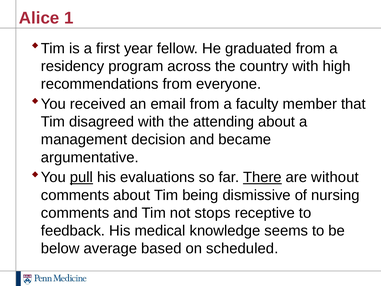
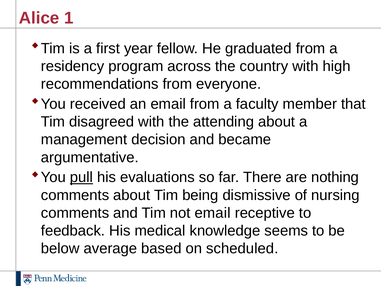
There underline: present -> none (262, 177)
without: without -> nothing (335, 177)
not stops: stops -> email (213, 213)
